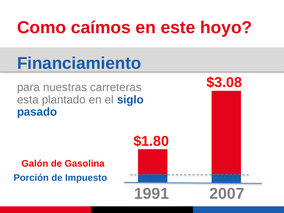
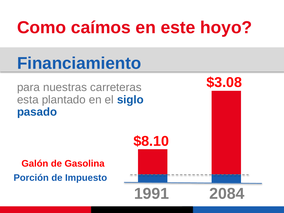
$1.80: $1.80 -> $8.10 (151, 141)
2007: 2007 -> 2084 (227, 194)
